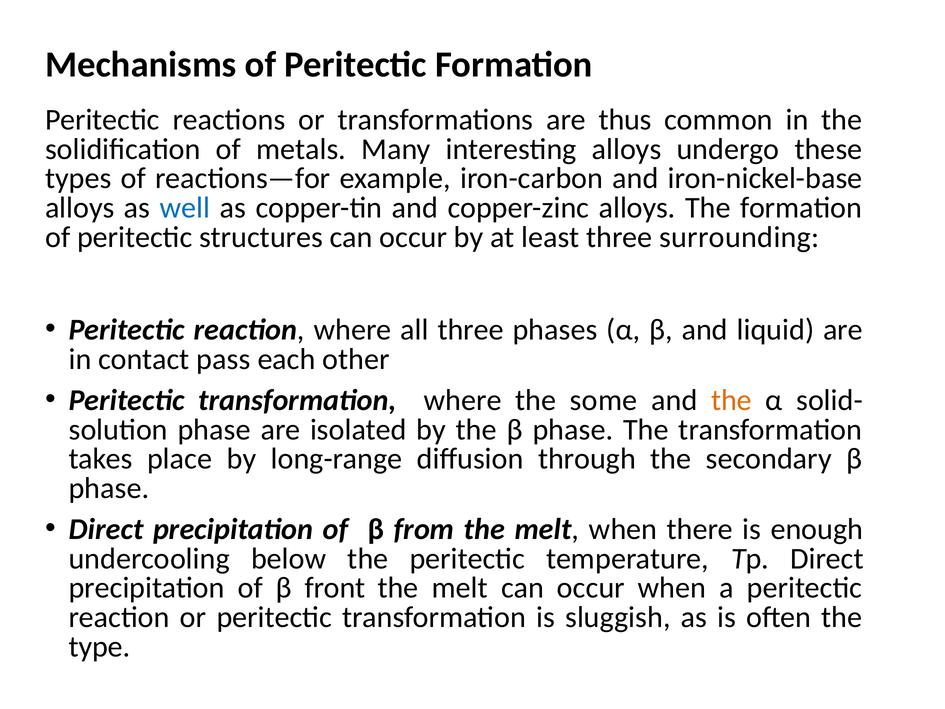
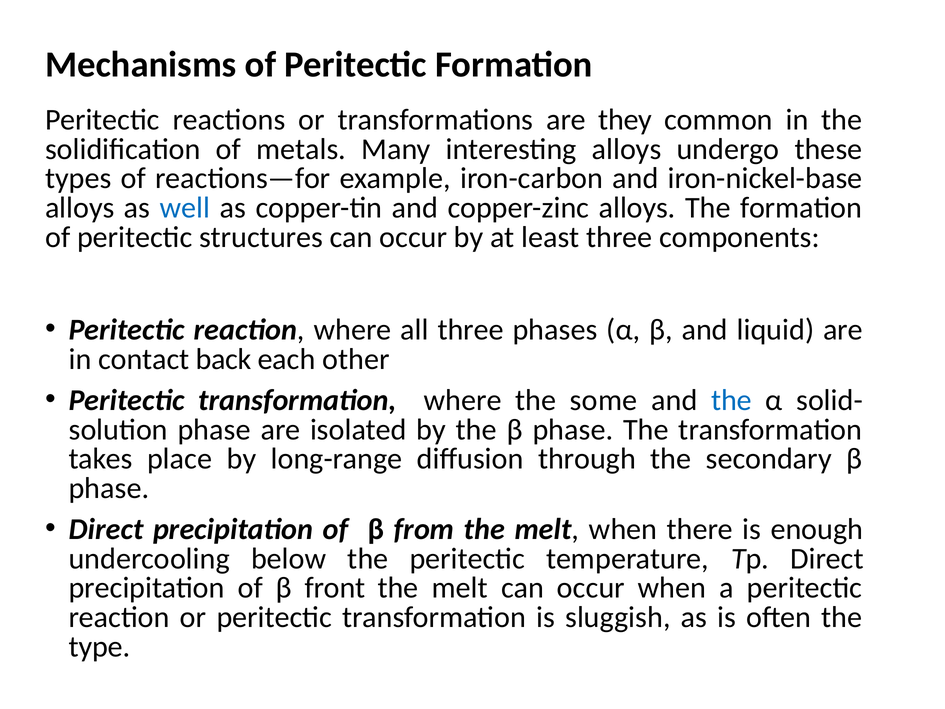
thus: thus -> they (625, 120)
surrounding: surrounding -> components (739, 237)
pass: pass -> back (224, 359)
the colour: orange -> blue (731, 400)
